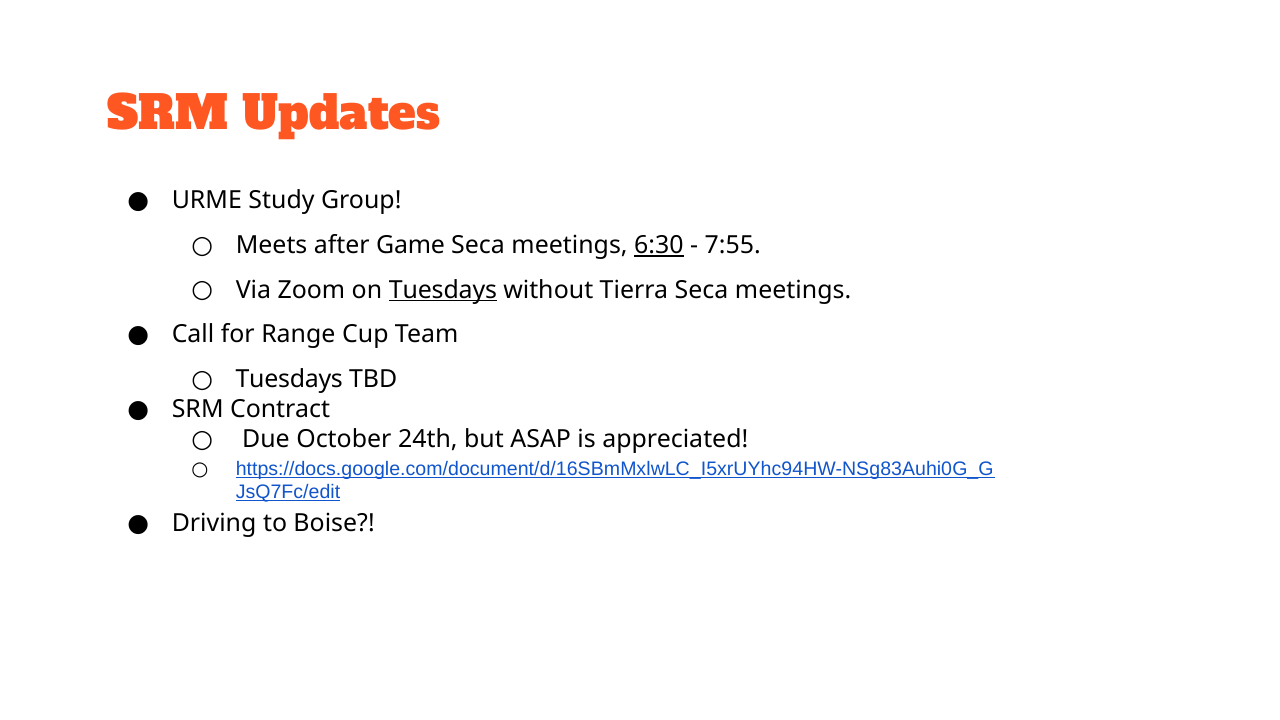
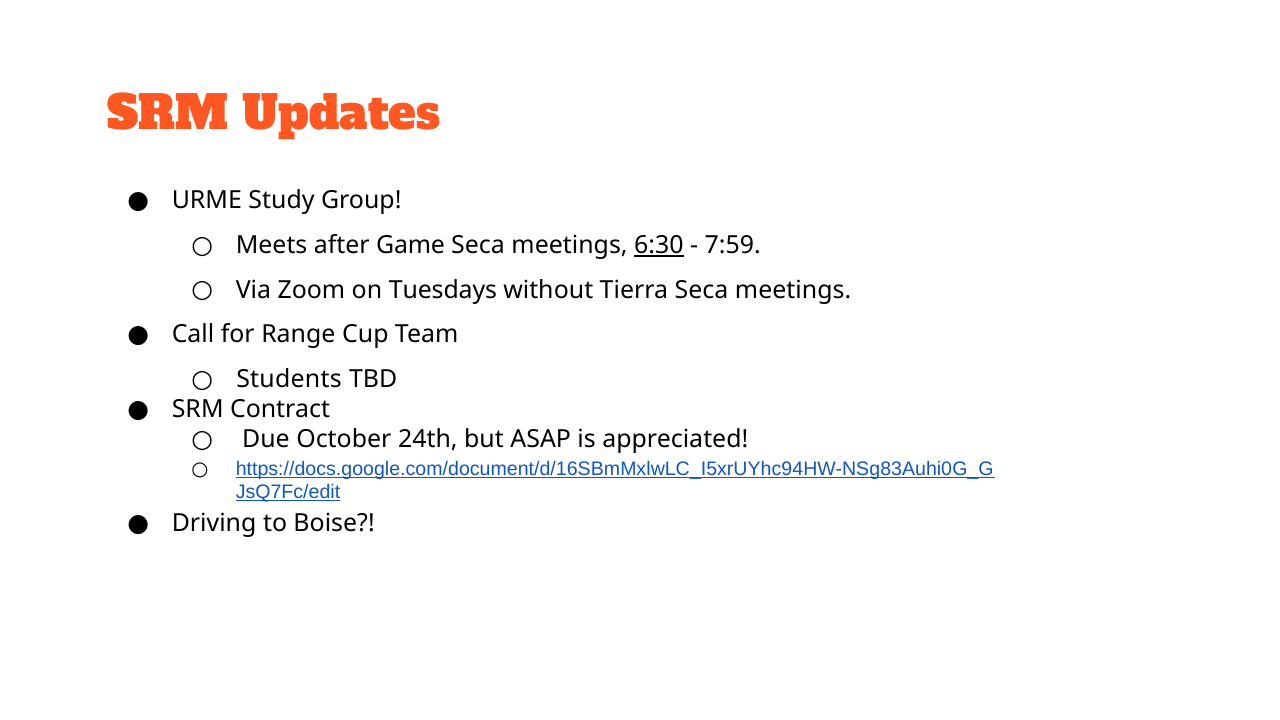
7:55: 7:55 -> 7:59 (733, 245)
Tuesdays underline: present -> none (443, 290)
Tuesdays: Tuesdays -> Students (289, 380)
